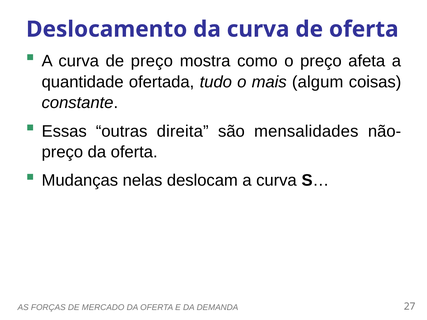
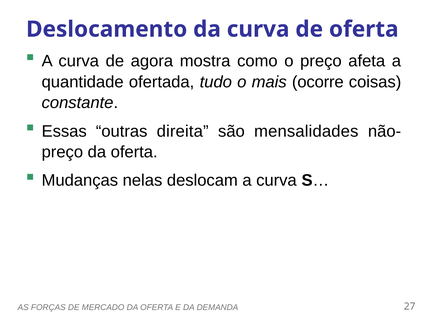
de preço: preço -> agora (152, 61)
algum: algum -> ocorre (318, 82)
